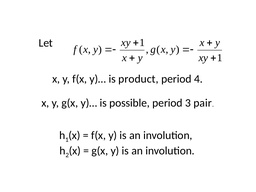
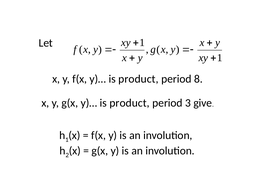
4: 4 -> 8 (198, 79)
g(x y)… is possible: possible -> product (130, 103)
pair: pair -> give (203, 103)
